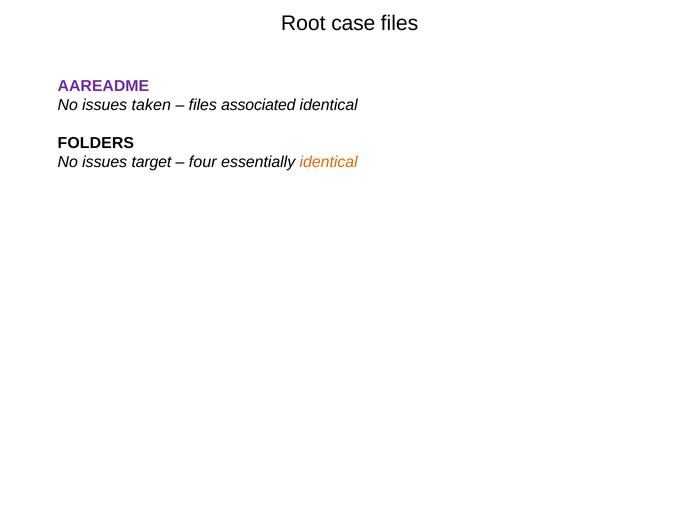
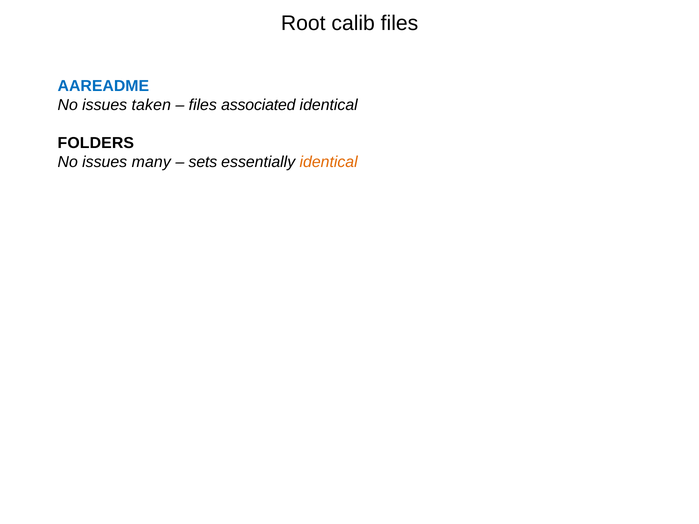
case: case -> calib (353, 23)
AAREADME colour: purple -> blue (103, 86)
target: target -> many (151, 162)
four: four -> sets (203, 162)
